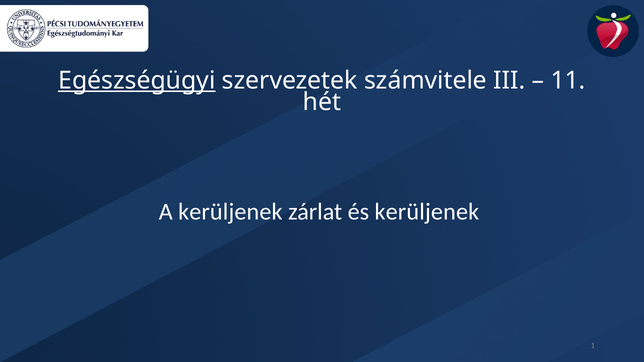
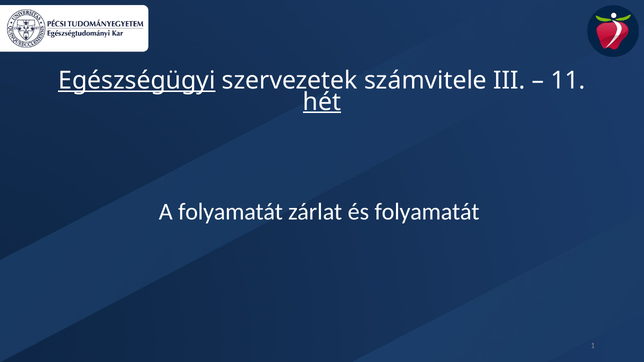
hét underline: none -> present (322, 102)
A kerüljenek: kerüljenek -> folyamatát (231, 212)
és kerüljenek: kerüljenek -> folyamatát (427, 212)
